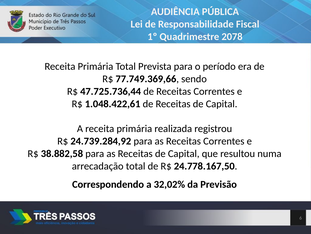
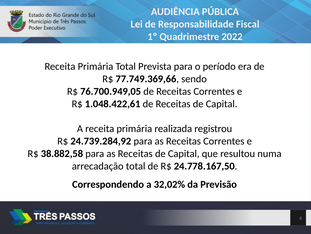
2078: 2078 -> 2022 (232, 37)
47.725.736,44: 47.725.736,44 -> 76.700.949,05 (111, 91)
